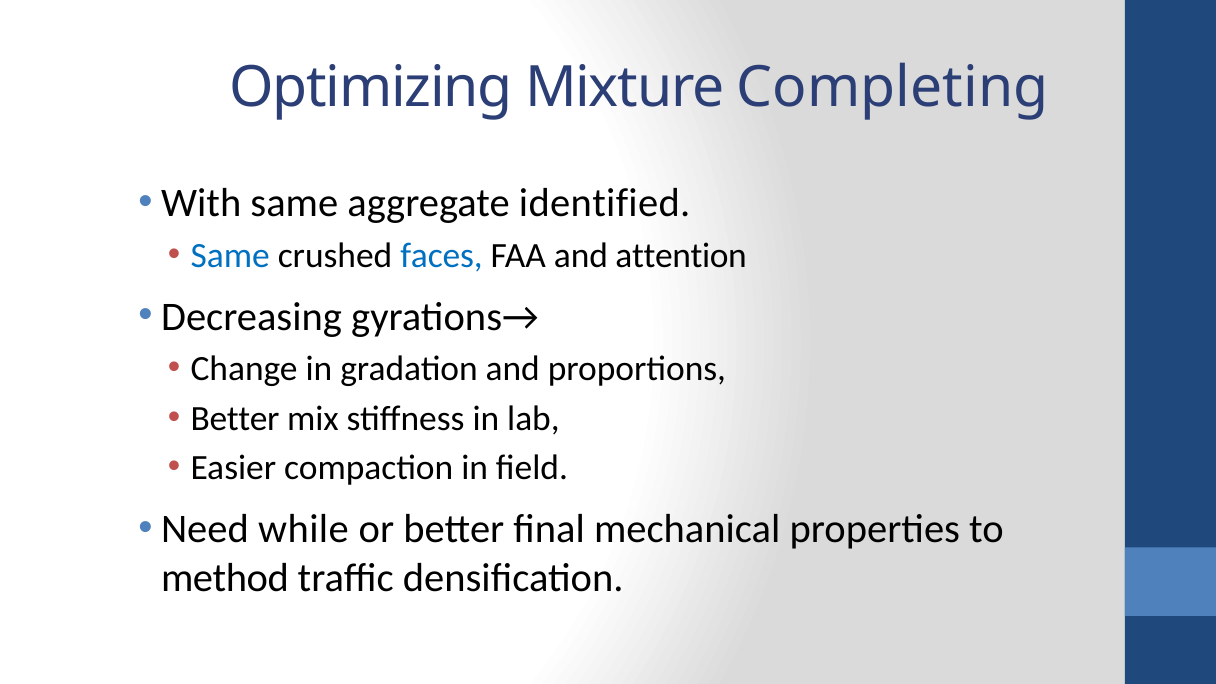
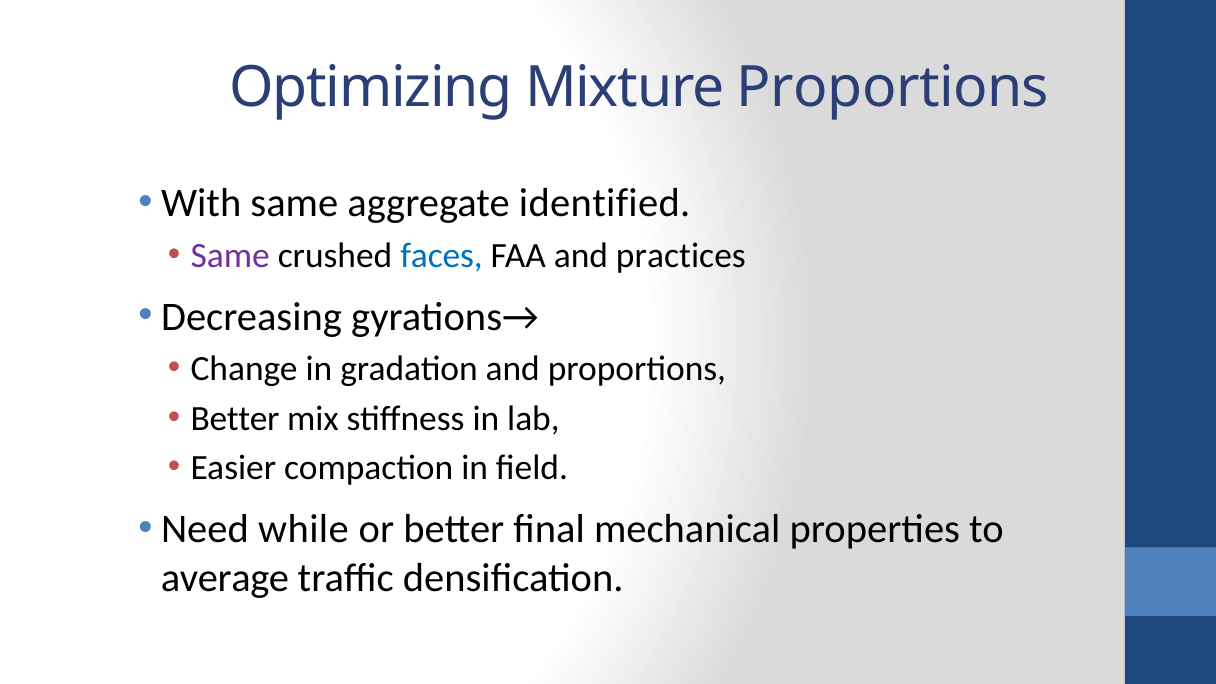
Mixture Completing: Completing -> Proportions (893, 88)
Same colour: blue -> purple (230, 255)
attention: attention -> practices (681, 255)
method: method -> average (225, 578)
